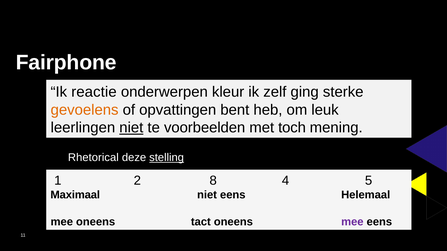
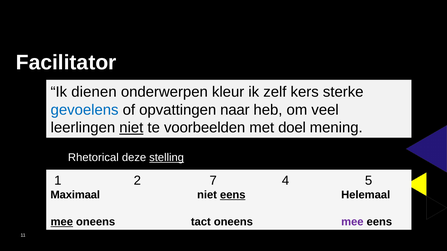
Fairphone: Fairphone -> Facilitator (66, 63)
reactie: reactie -> dienen (94, 92)
ging: ging -> kers (305, 92)
gevoelens colour: orange -> blue (85, 110)
bent: bent -> naar (235, 110)
leuk: leuk -> veel (325, 110)
toch: toch -> doel (292, 128)
8: 8 -> 7 (213, 181)
eens underline: none -> present (233, 195)
mee underline: none -> present (62, 222)
